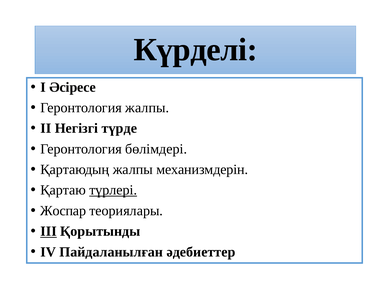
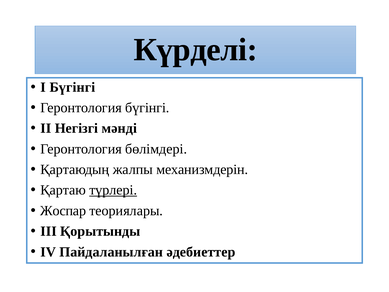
І Әсіресе: Әсіресе -> Бүгінгі (72, 87)
Геронтология жалпы: жалпы -> бүгінгі (147, 108)
түрде: түрде -> мәнді (119, 128)
ІІІ underline: present -> none (49, 231)
